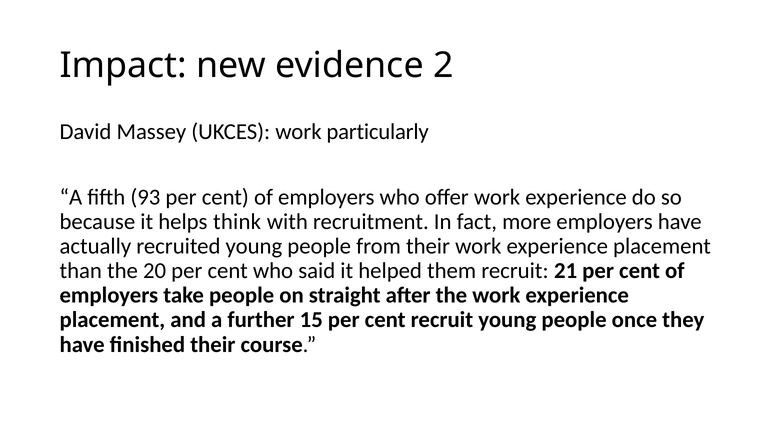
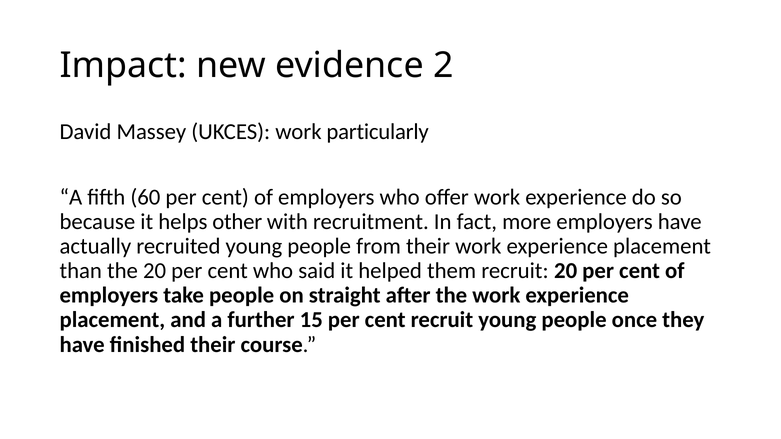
93: 93 -> 60 (145, 197)
think: think -> other (237, 222)
recruit 21: 21 -> 20 (566, 271)
